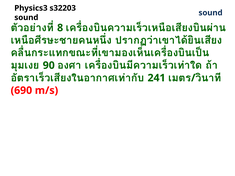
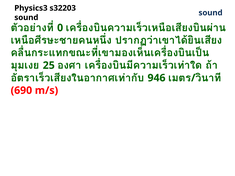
8: 8 -> 0 (60, 28)
90: 90 -> 25 (49, 65)
241: 241 -> 946 (157, 78)
